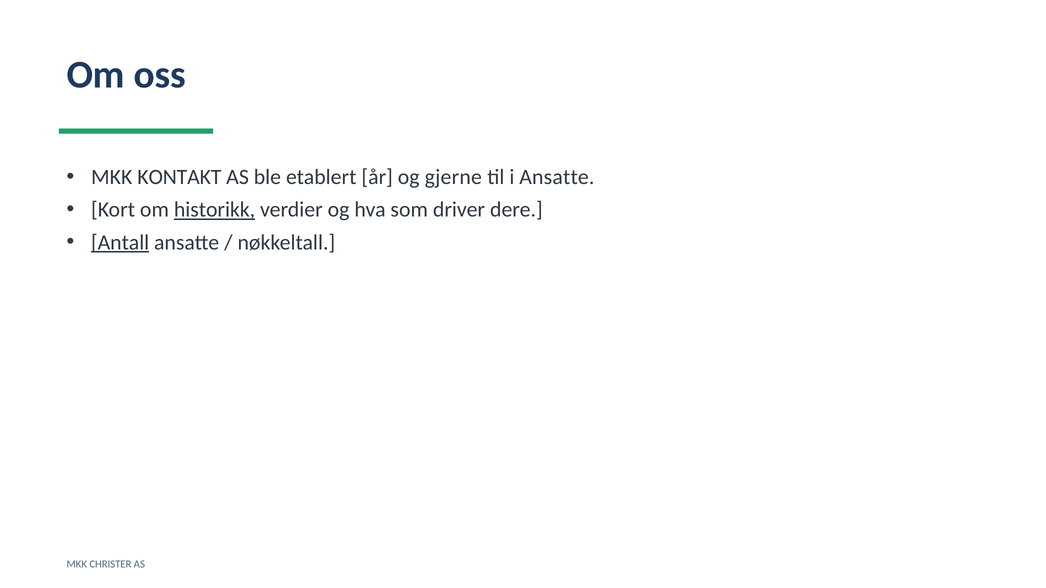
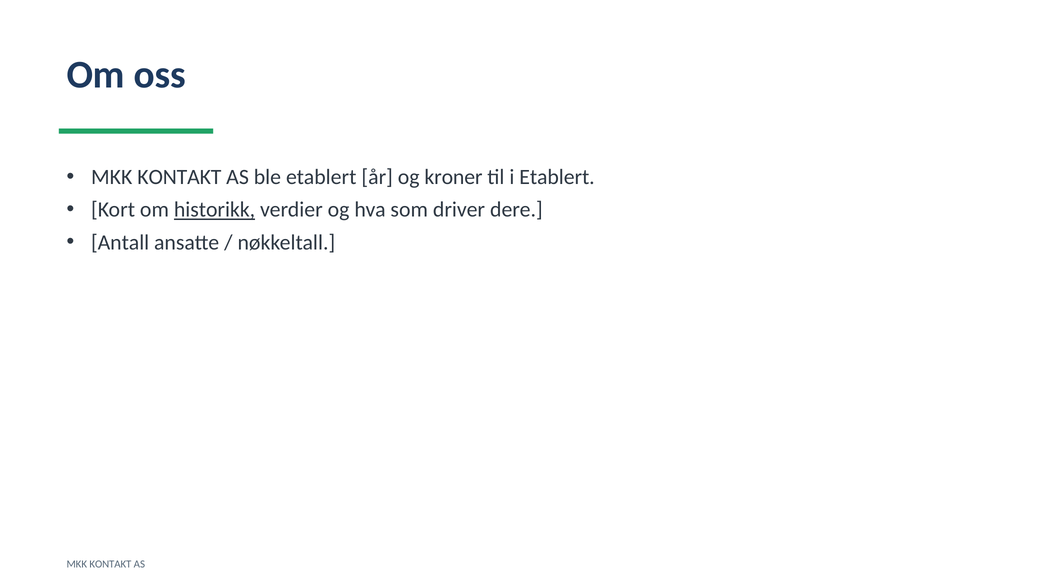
gjerne: gjerne -> kroner (454, 177)
i Ansatte: Ansatte -> Etablert (557, 177)
Antall underline: present -> none (120, 243)
CHRISTER: CHRISTER -> KONTAKT (110, 565)
